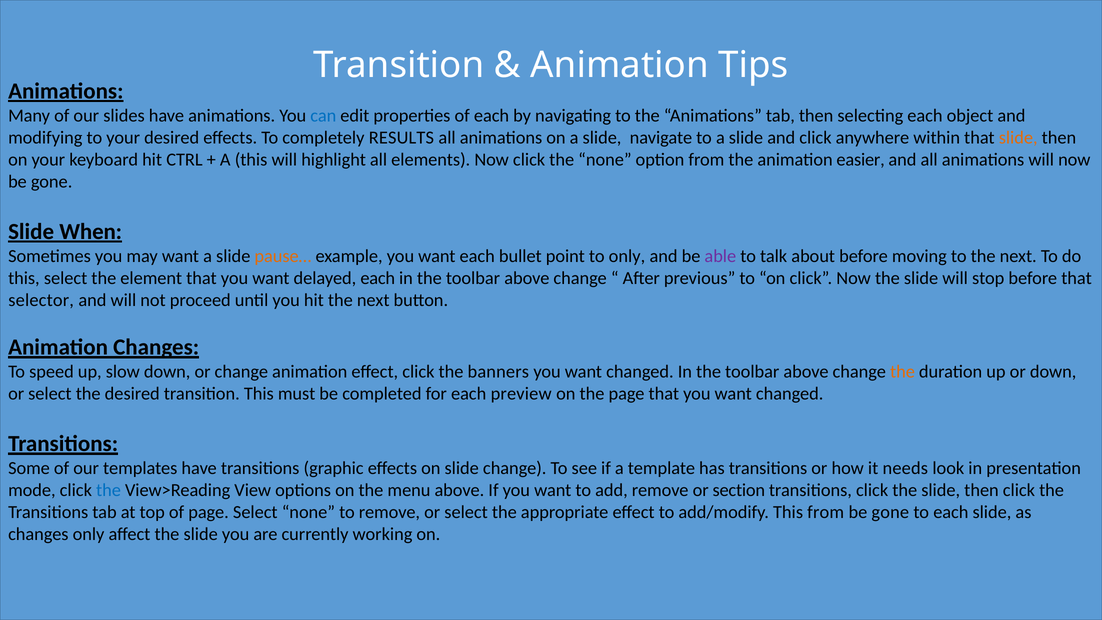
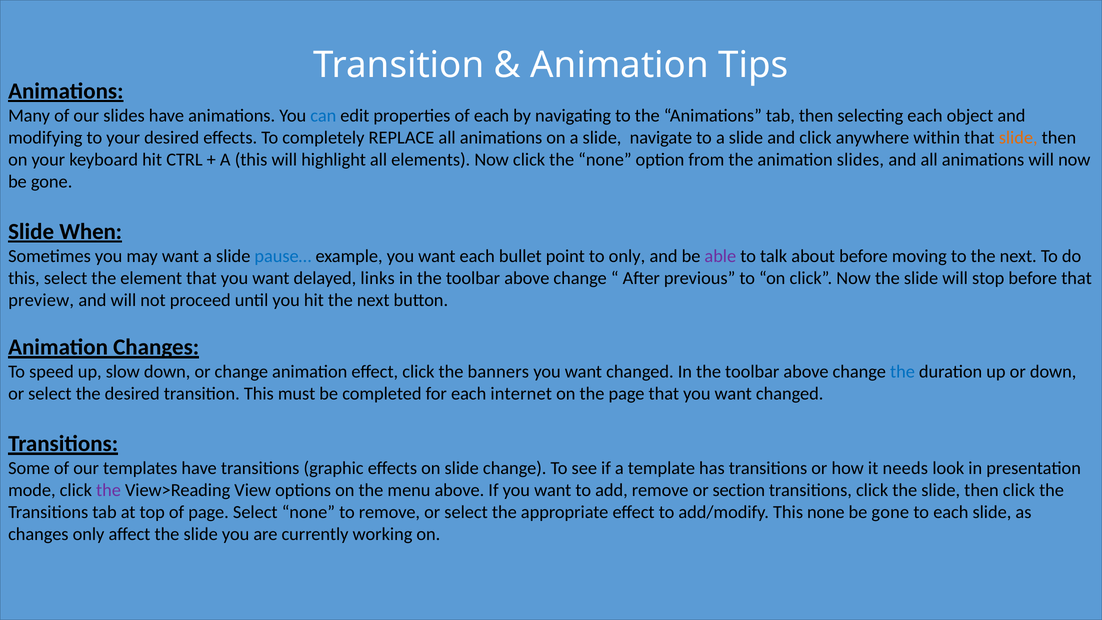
RESULTS: RESULTS -> REPLACE (401, 138)
animation easier: easier -> slides (860, 160)
pause… colour: orange -> blue (283, 256)
delayed each: each -> links (378, 278)
selector: selector -> preview (41, 300)
the colour: orange -> blue (902, 372)
preview: preview -> internet (521, 394)
the colour: blue -> purple (108, 490)
This from: from -> none (826, 512)
